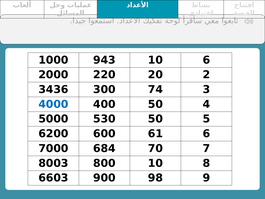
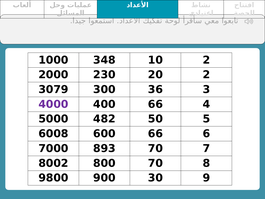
943: 943 -> 348 (104, 60)
10 6: 6 -> 2 (206, 60)
220: 220 -> 230 (104, 75)
3436: 3436 -> 3079 (53, 89)
74: 74 -> 36 (155, 89)
4000 colour: blue -> purple (53, 104)
400 50: 50 -> 66 (155, 104)
530: 530 -> 482 (104, 119)
6200: 6200 -> 6008 (53, 134)
600 61: 61 -> 66 (155, 134)
684: 684 -> 893 (104, 148)
8003: 8003 -> 8002 (53, 163)
800 10: 10 -> 70 (155, 163)
6603: 6603 -> 9800 (53, 178)
98: 98 -> 30 (155, 178)
